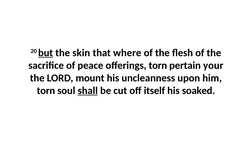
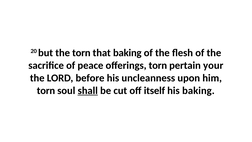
but underline: present -> none (46, 53)
the skin: skin -> torn (81, 53)
that where: where -> baking (127, 53)
mount: mount -> before (90, 78)
his soaked: soaked -> baking (198, 91)
